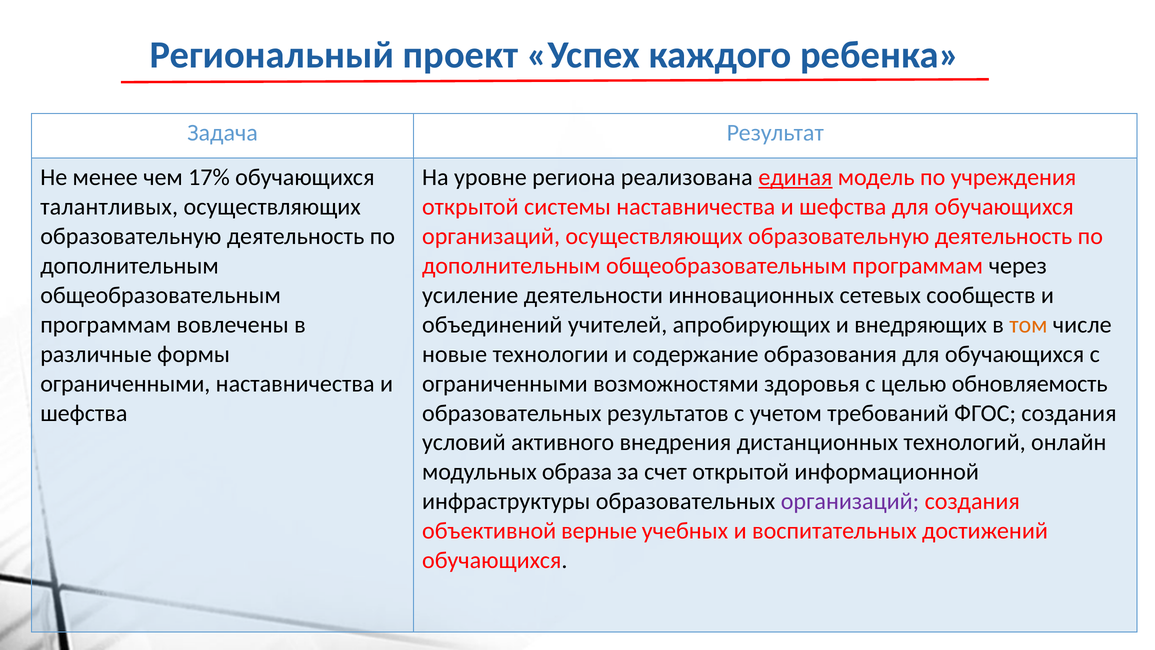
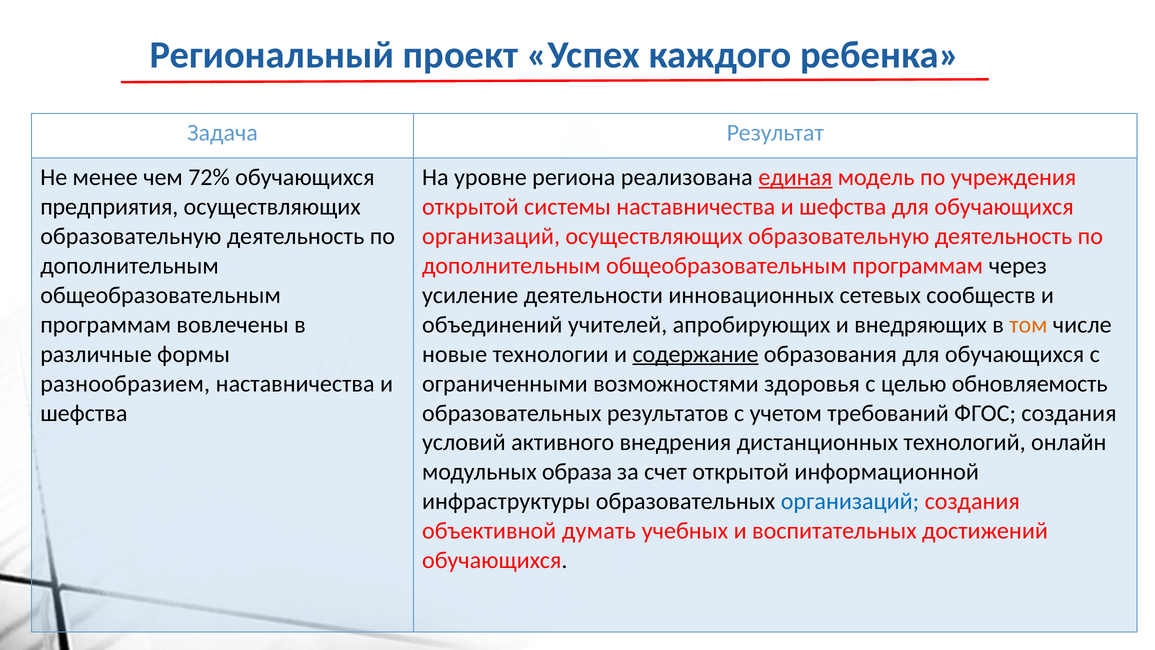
17%: 17% -> 72% (209, 177)
талантливых: талантливых -> предприятия (109, 207)
содержание underline: none -> present (696, 354)
ограниченными: ограниченными -> разнообразием (125, 384)
организаций colour: purple -> blue (850, 501)
верные: верные -> думать (599, 531)
